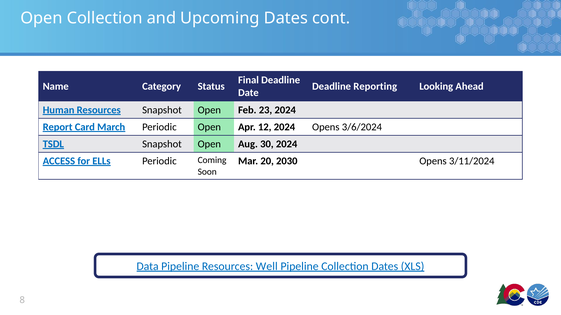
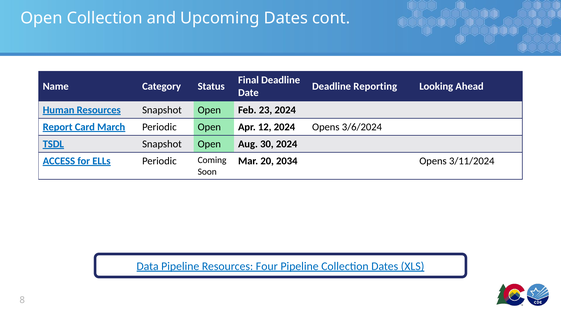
2030: 2030 -> 2034 (287, 161)
Well: Well -> Four (267, 267)
